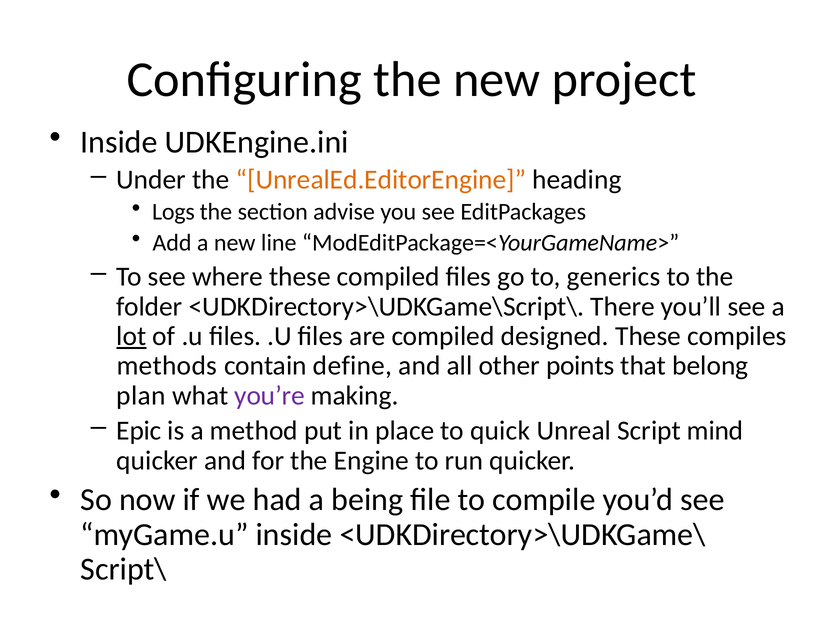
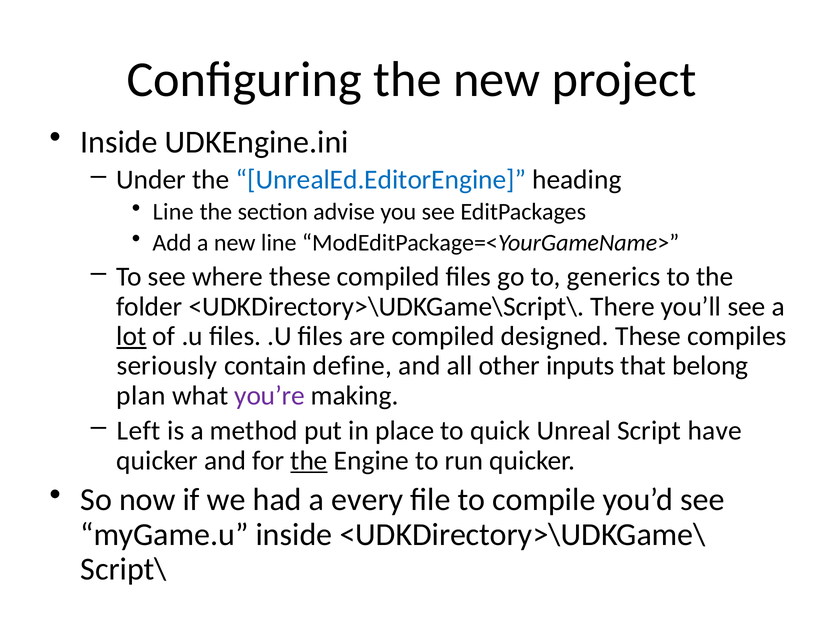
UnrealEd.EditorEngine colour: orange -> blue (381, 180)
Logs: Logs -> Line (173, 212)
methods: methods -> seriously (167, 366)
points: points -> inputs (580, 366)
Epic: Epic -> Left (139, 431)
mind: mind -> have (715, 431)
the underline: none -> present (309, 461)
being: being -> every (367, 500)
